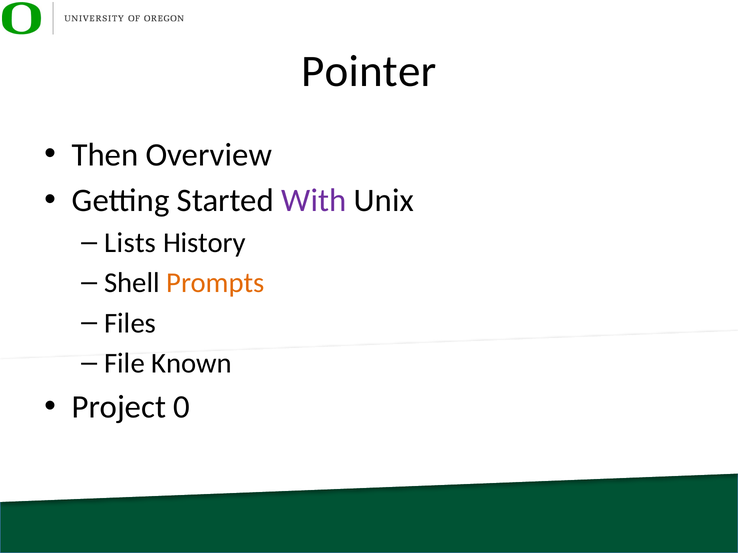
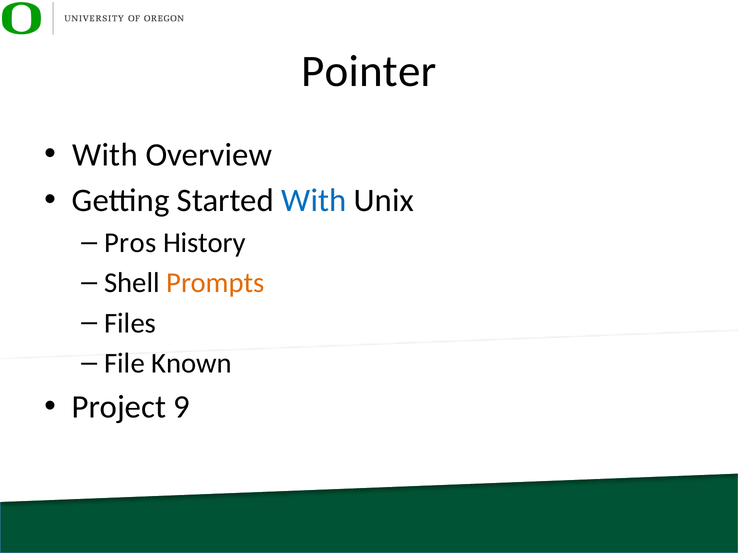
Then: Then -> With (105, 155)
With colour: purple -> blue (314, 201)
Lists: Lists -> Pros (130, 243)
0: 0 -> 9 (182, 407)
